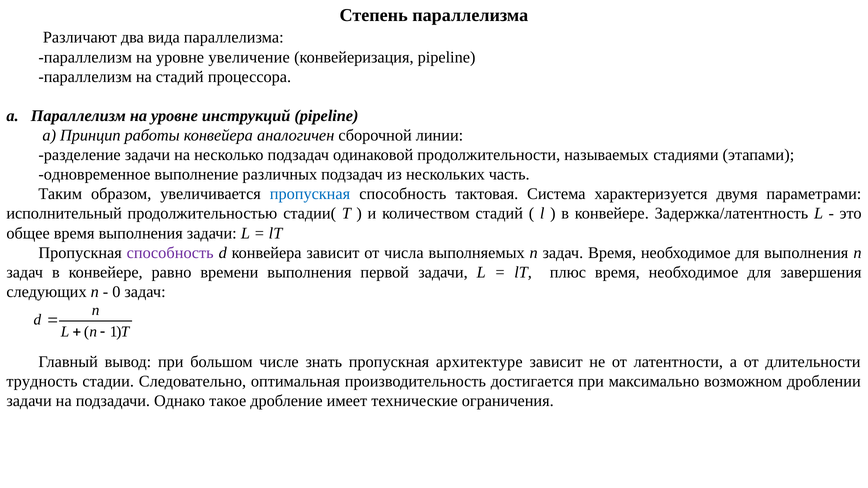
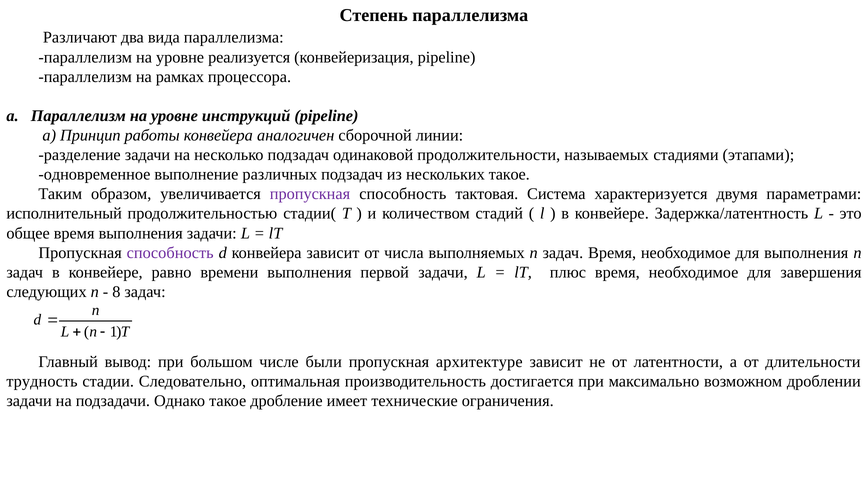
увеличение: увеличение -> реализуется (249, 57)
на стадий: стадий -> рамках (180, 77)
нескольких часть: часть -> такое (509, 175)
пропускная colour: blue -> purple (310, 194)
0: 0 -> 8 (116, 292)
знать: знать -> были (324, 362)
